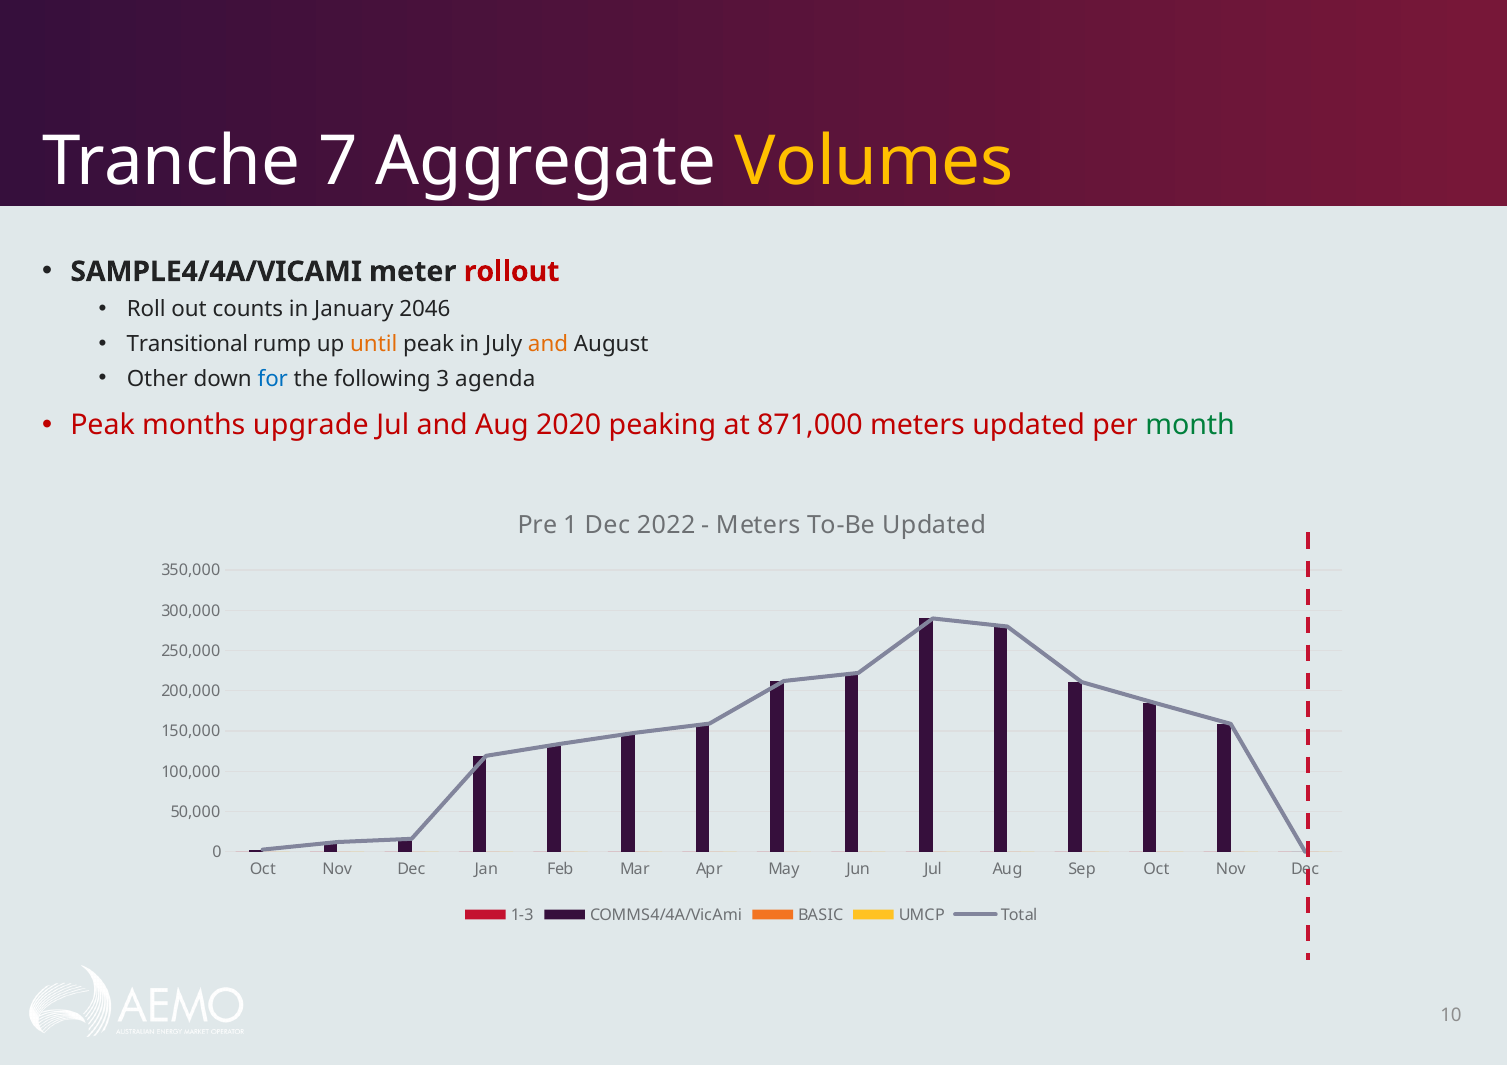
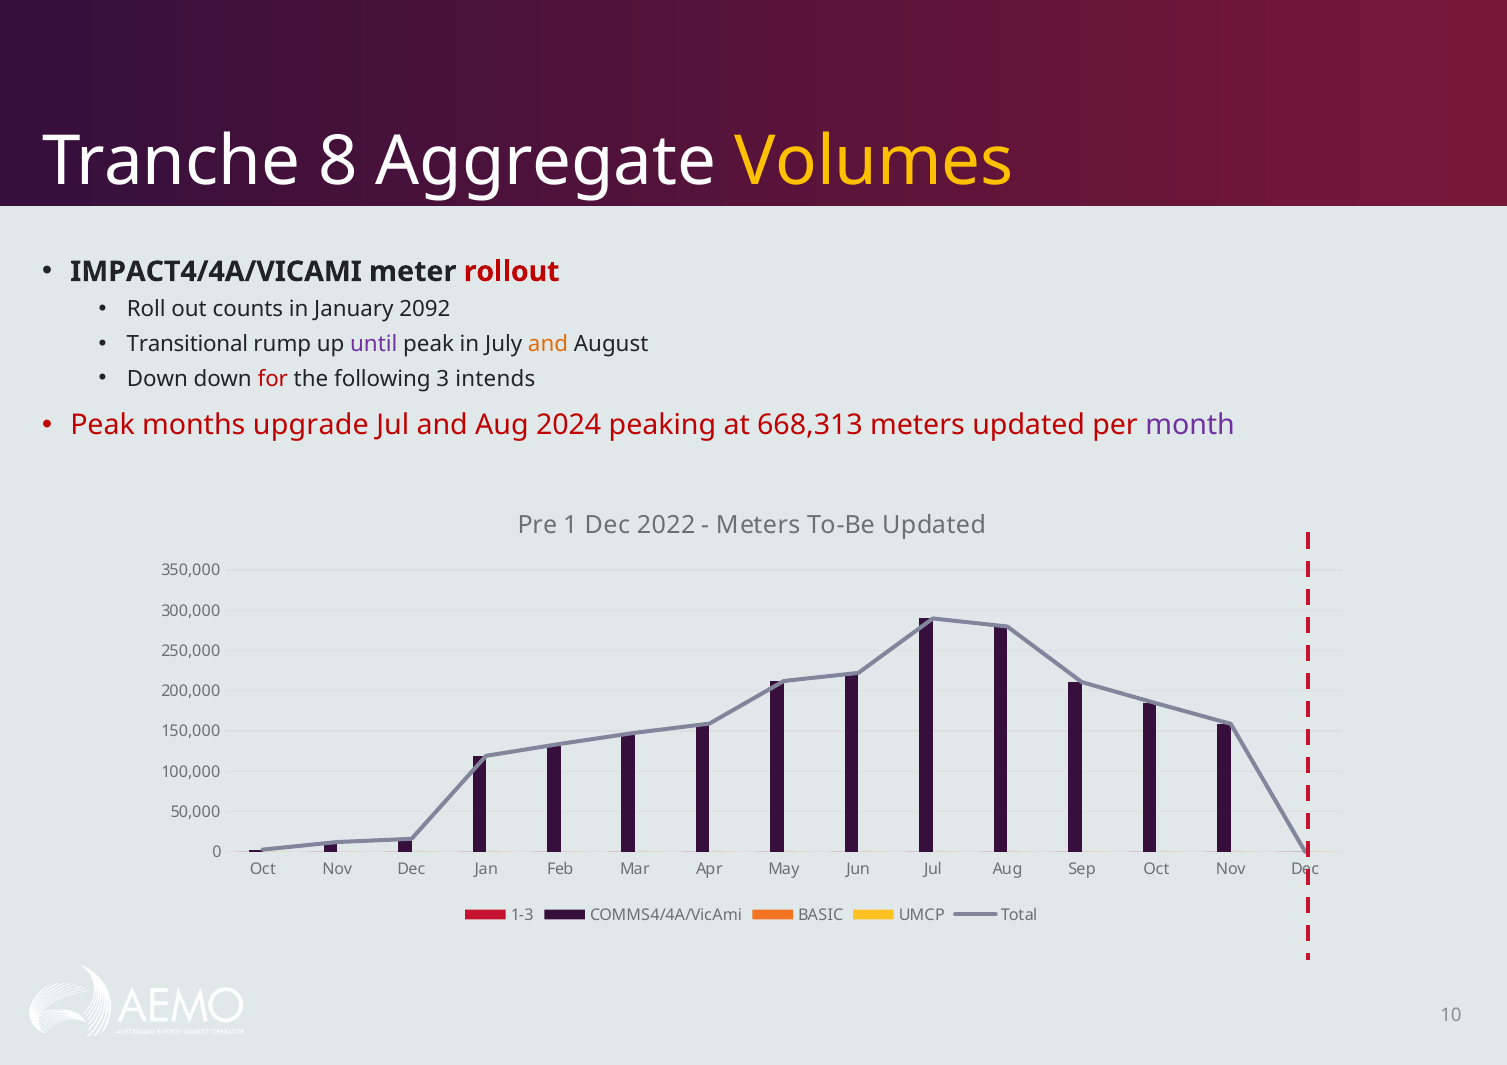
7: 7 -> 8 (338, 162)
SAMPLE4/4A/VICAMI: SAMPLE4/4A/VICAMI -> IMPACT4/4A/VICAMI (216, 272)
2046: 2046 -> 2092 (425, 310)
until colour: orange -> purple (374, 344)
Other: Other -> Down (157, 379)
for colour: blue -> red (273, 379)
agenda: agenda -> intends (495, 379)
2020: 2020 -> 2024 (569, 426)
871,000: 871,000 -> 668,313 (810, 426)
month colour: green -> purple (1190, 426)
